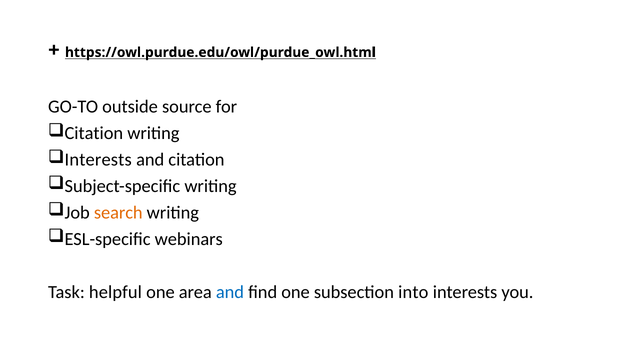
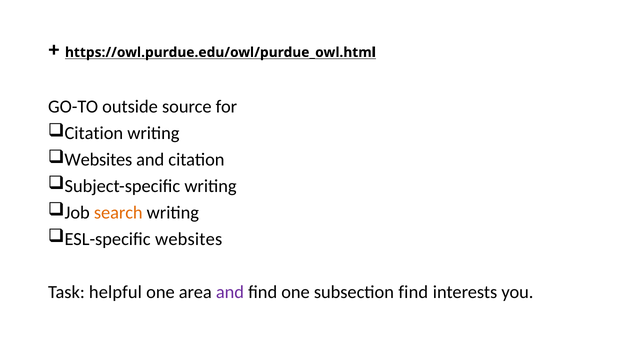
Interests: Interests -> Websites (98, 160)
ESL-specific webinars: webinars -> websites (189, 239)
and colour: blue -> purple (230, 292)
subsection into: into -> find (413, 292)
